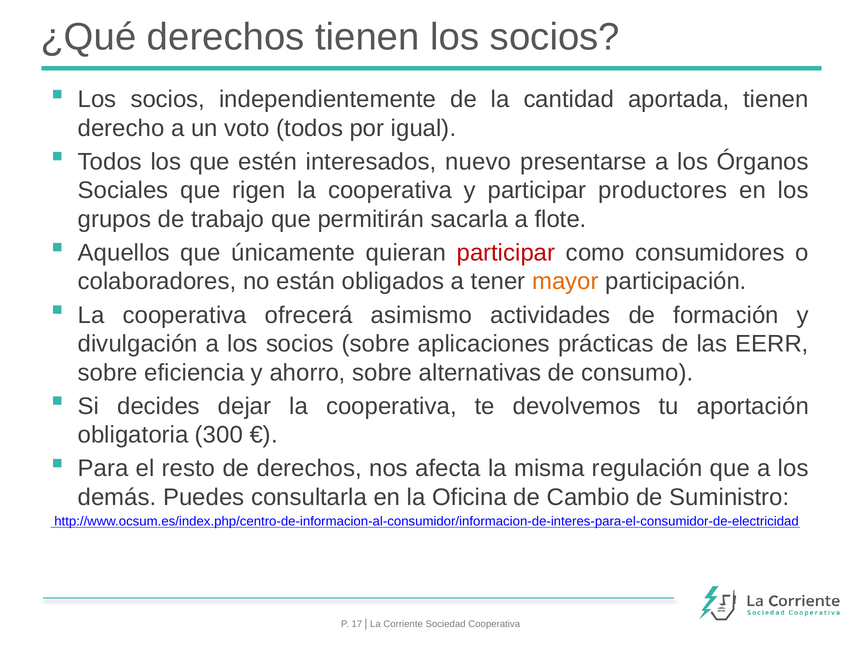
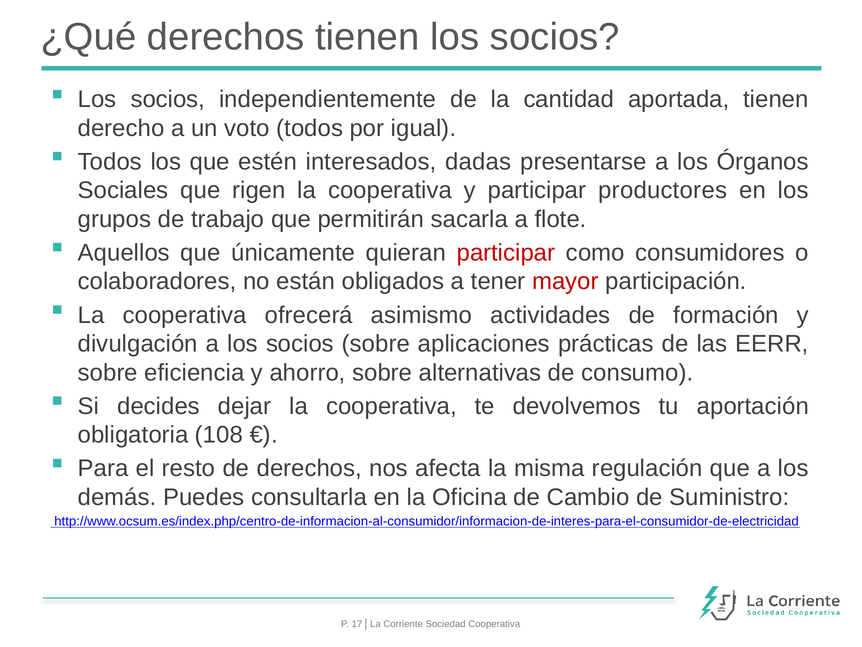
nuevo: nuevo -> dadas (478, 162)
mayor colour: orange -> red (565, 281)
300: 300 -> 108 (219, 435)
